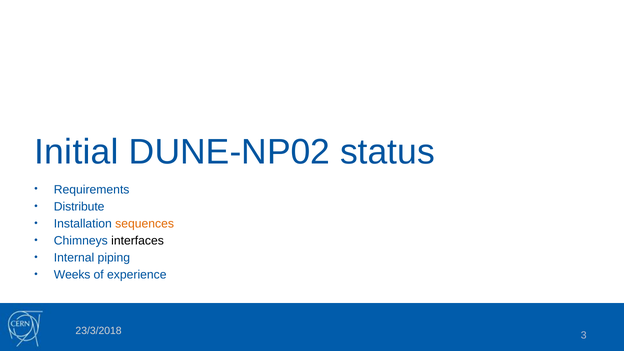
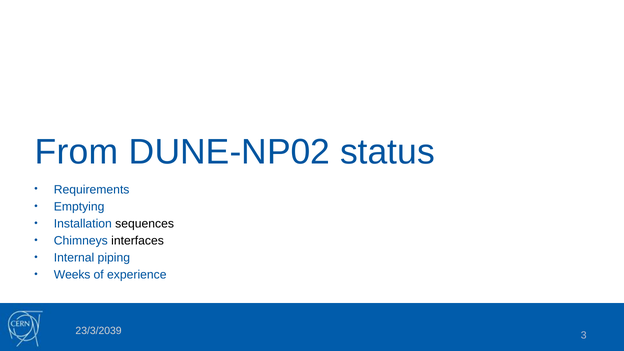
Initial: Initial -> From (77, 152)
Distribute: Distribute -> Emptying (79, 207)
sequences colour: orange -> black (145, 224)
23/3/2018: 23/3/2018 -> 23/3/2039 (99, 331)
